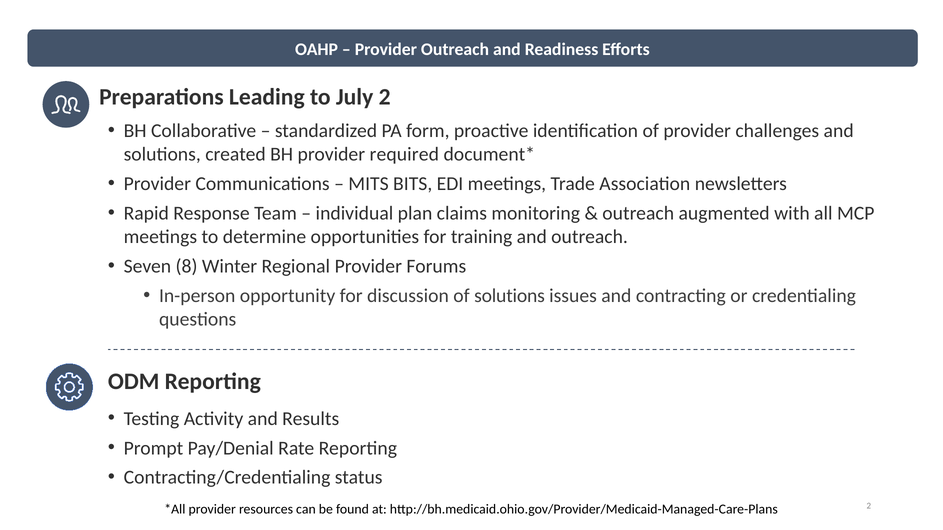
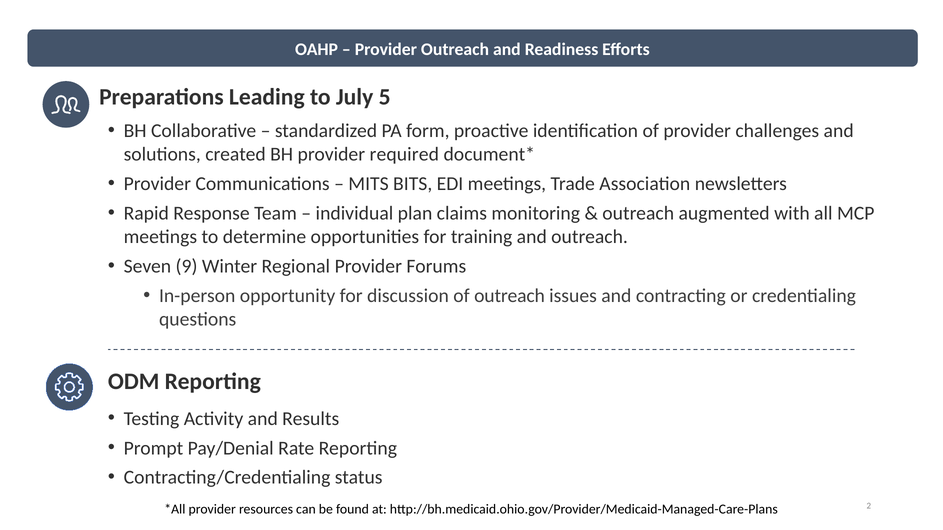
July 2: 2 -> 5 (385, 97)
8: 8 -> 9 (187, 266)
of solutions: solutions -> outreach (510, 296)
